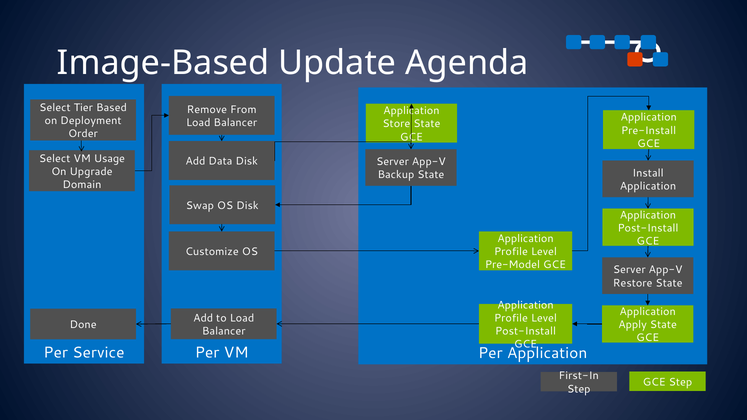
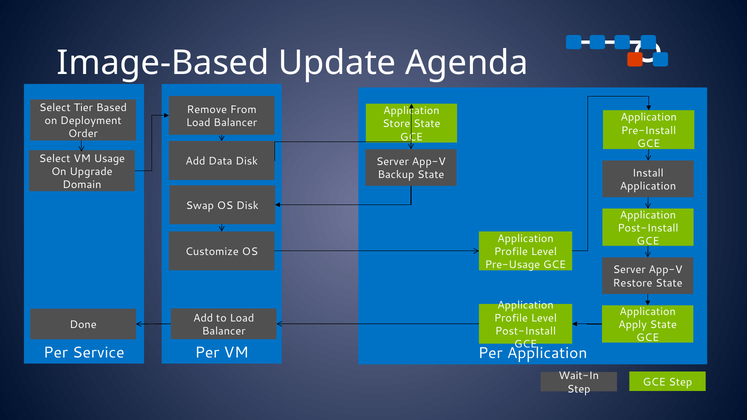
Pre-Model: Pre-Model -> Pre-Usage (512, 265)
First-In: First-In -> Wait-In (579, 376)
